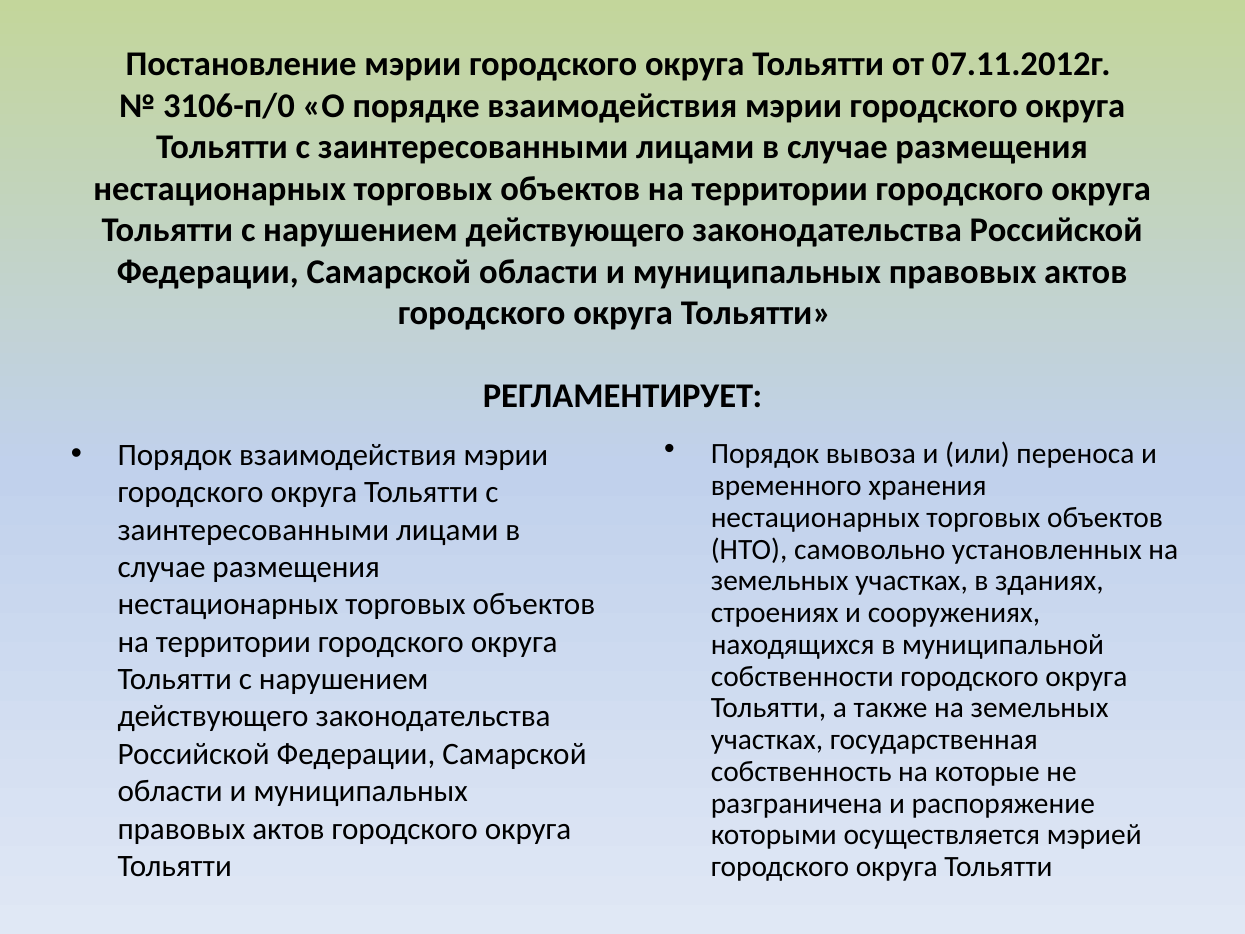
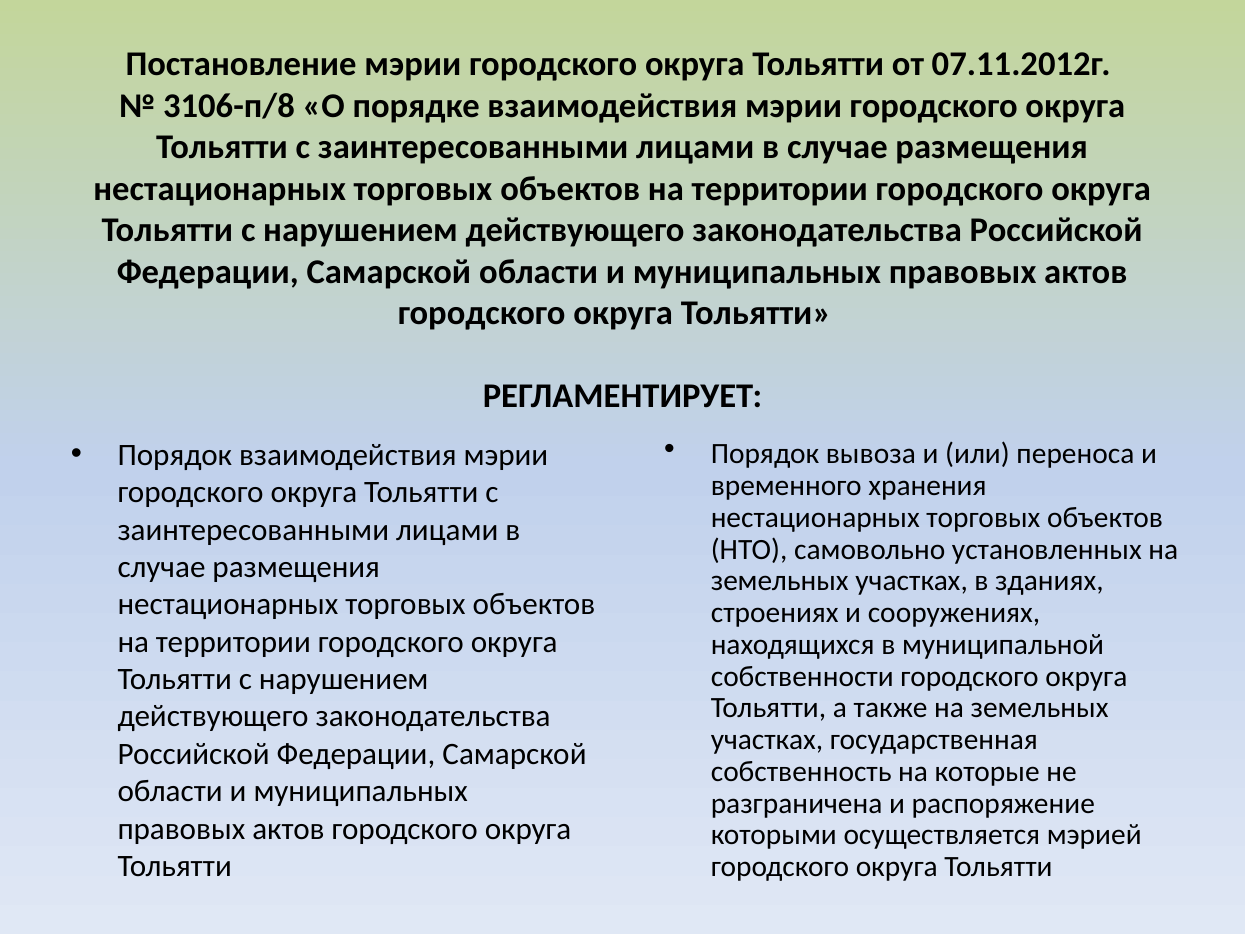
3106-п/0: 3106-п/0 -> 3106-п/8 (229, 106)
